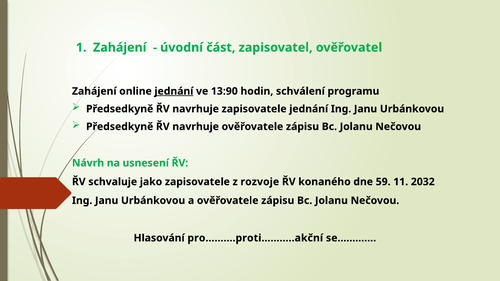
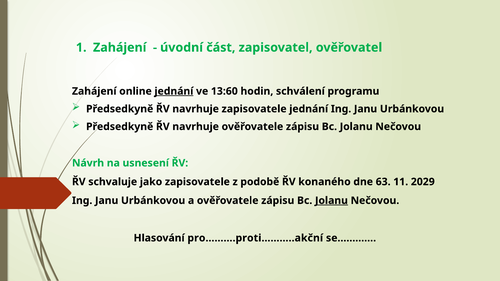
13:90: 13:90 -> 13:60 (224, 91)
rozvoje: rozvoje -> podobě (260, 182)
59: 59 -> 63 (383, 182)
2032: 2032 -> 2029 (423, 182)
Jolanu underline: none -> present (331, 201)
